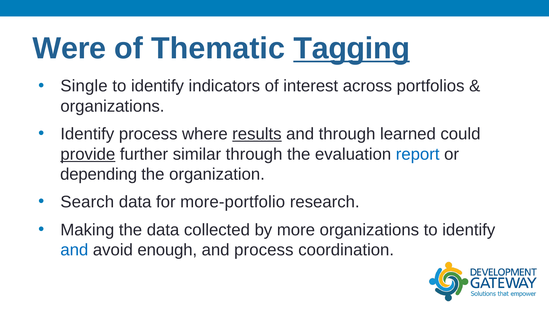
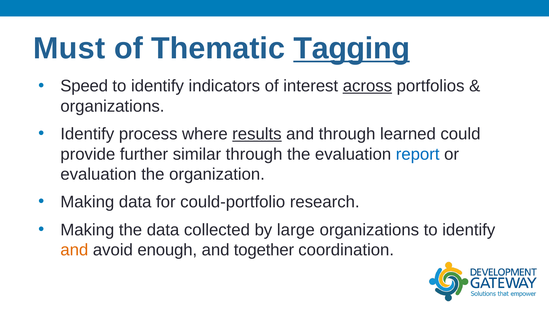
Were: Were -> Must (69, 48)
Single: Single -> Speed (84, 86)
across underline: none -> present (367, 86)
provide underline: present -> none (88, 154)
depending: depending -> evaluation (99, 174)
Search: Search -> Making (87, 202)
more-portfolio: more-portfolio -> could-portfolio (233, 202)
more: more -> large (296, 230)
and colour: blue -> orange (74, 250)
and process: process -> together (264, 250)
